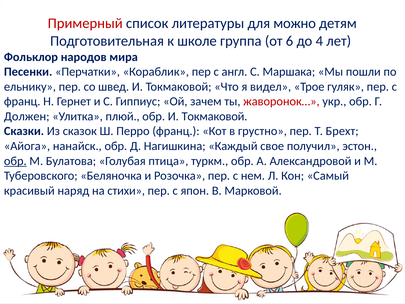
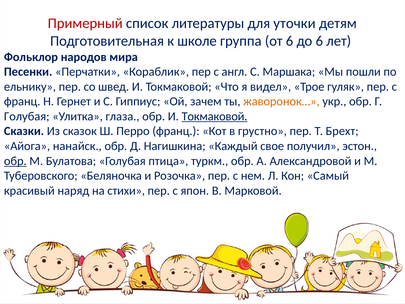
можно: можно -> уточки (294, 23)
до 4: 4 -> 6 (319, 41)
жаворонок… colour: red -> orange (281, 101)
Должен: Должен -> Голубая (27, 116)
плюй: плюй -> глаза (123, 116)
Токмаковой underline: none -> present (215, 116)
